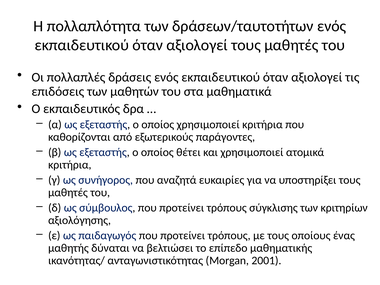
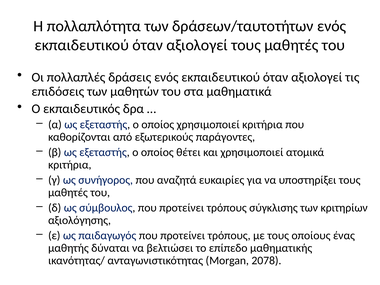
2001: 2001 -> 2078 (266, 261)
